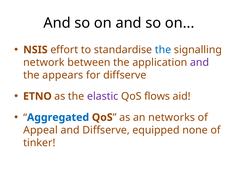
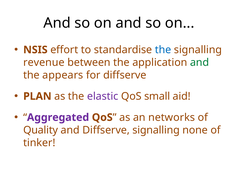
network: network -> revenue (44, 63)
and colour: purple -> green (200, 63)
ETNO: ETNO -> PLAN (37, 97)
flows: flows -> small (157, 97)
Aggregated colour: blue -> purple (58, 118)
Appeal: Appeal -> Quality (41, 130)
Diffserve equipped: equipped -> signalling (156, 130)
